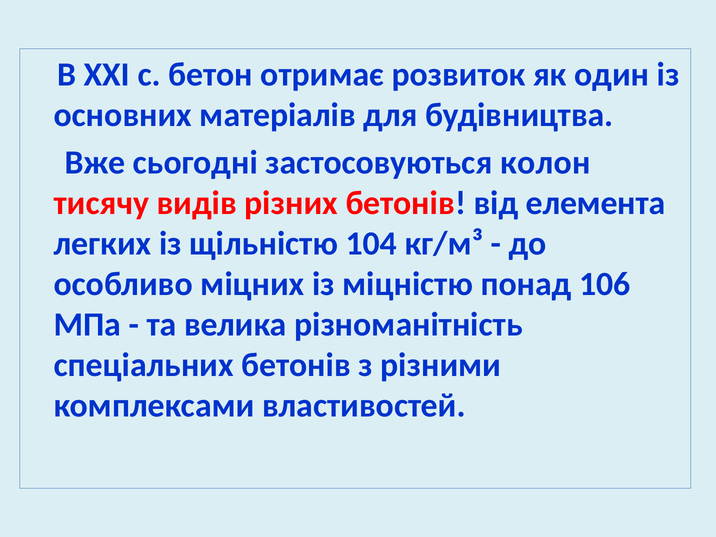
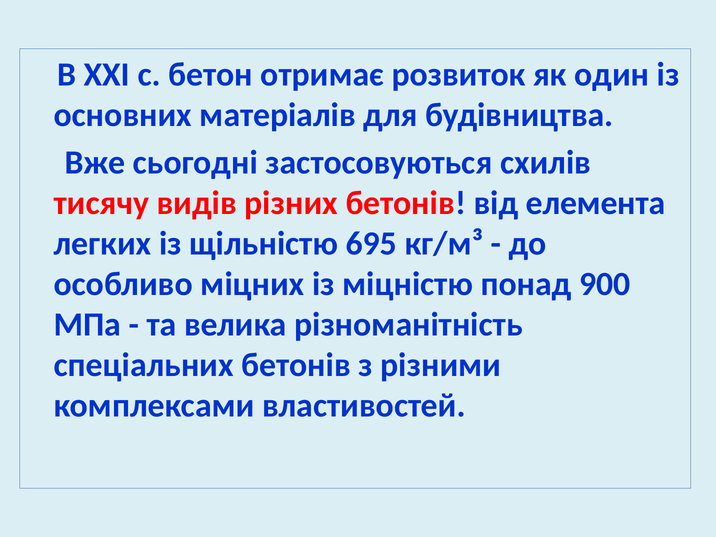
колон: колон -> схилів (546, 163)
104: 104 -> 695 (371, 244)
106: 106 -> 900 (605, 284)
